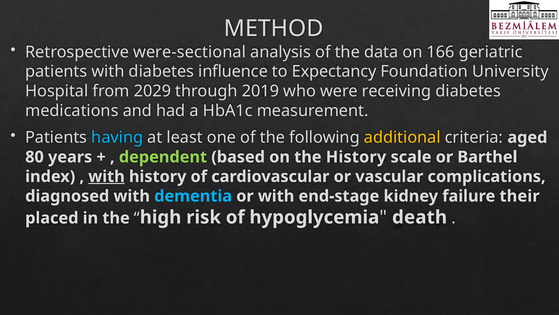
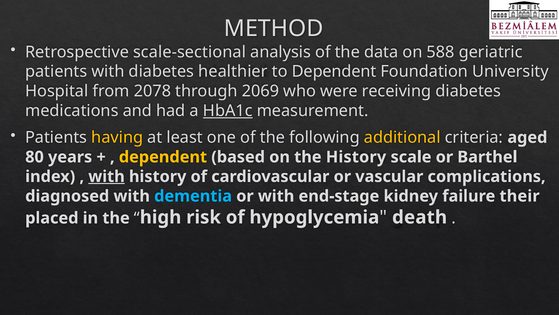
were-sectional: were-sectional -> scale-sectional (190, 52)
166: 166 -> 588 (441, 52)
influence: influence -> healthier (233, 71)
to Expectancy: Expectancy -> Dependent (334, 71)
2029: 2029 -> 2078 (152, 91)
2019: 2019 -> 2069 (260, 91)
HbA1c underline: none -> present (228, 110)
having colour: light blue -> yellow (117, 137)
dependent colour: light green -> yellow (163, 157)
